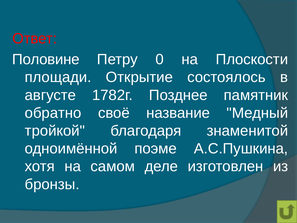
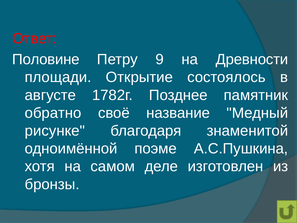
0: 0 -> 9 (160, 59)
Плоскости: Плоскости -> Древности (252, 59)
тройкой: тройкой -> рисунке (55, 131)
